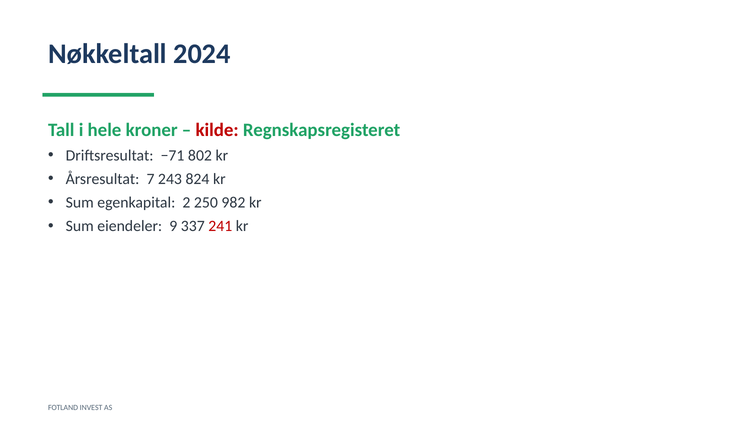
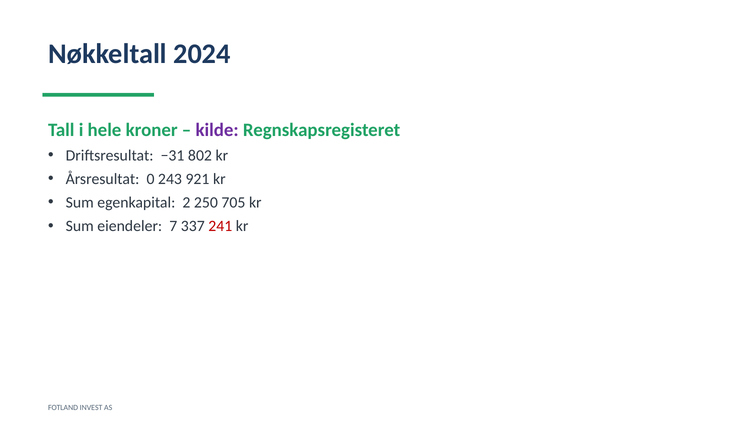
kilde colour: red -> purple (217, 130)
−71: −71 -> −31 (173, 155)
7: 7 -> 0 (150, 179)
824: 824 -> 921 (197, 179)
982: 982 -> 705 (233, 202)
9: 9 -> 7 (173, 226)
